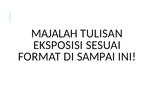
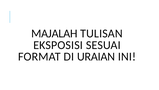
SAMPAI: SAMPAI -> URAIAN (96, 56)
